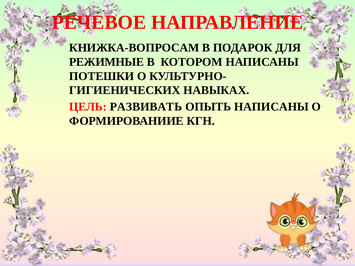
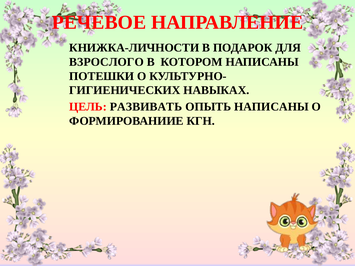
КНИЖКА-ВОПРОСАМ: КНИЖКА-ВОПРОСАМ -> КНИЖКА-ЛИЧНОСТИ (134, 48)
РЕЖИМНЫЕ: РЕЖИМНЫЕ -> ВЗРОСЛОГО (106, 62)
